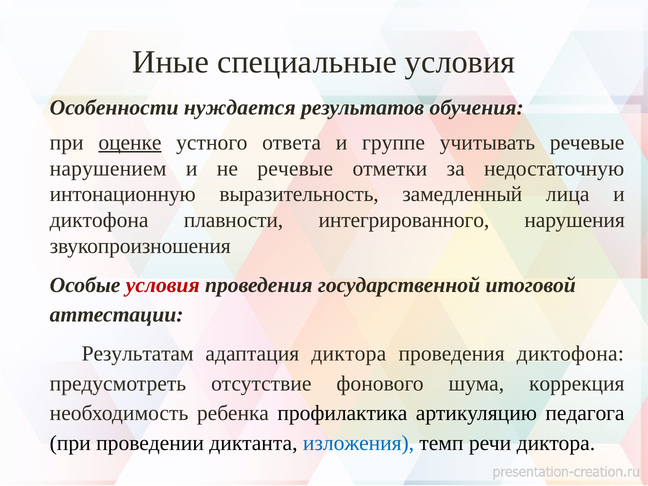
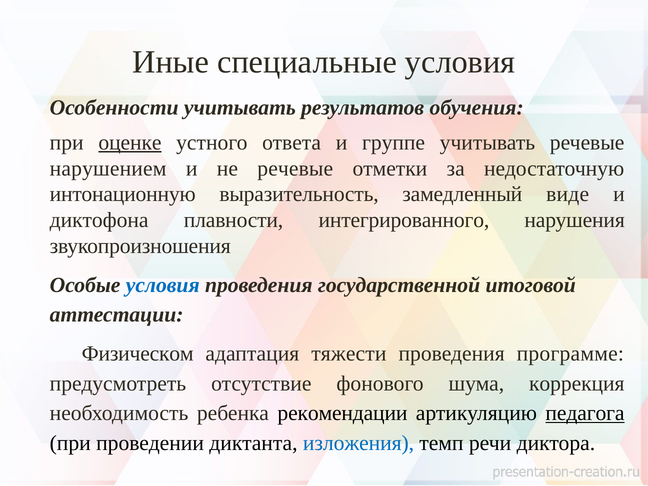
Особенности нуждается: нуждается -> учитывать (240, 108)
лица: лица -> виде (568, 194)
условия colour: red -> blue (163, 285)
Результатам: Результатам -> Физическом (138, 354)
адаптация диктора: диктора -> тяжести (349, 354)
проведения диктофона: диктофона -> программе (570, 354)
профилактика: профилактика -> рекомендации (342, 413)
педагога underline: none -> present (585, 413)
